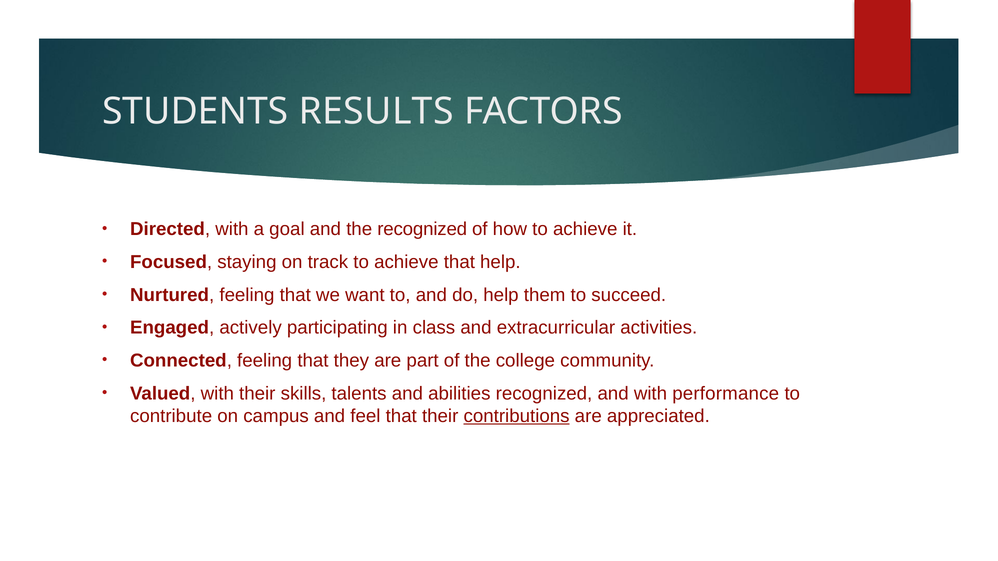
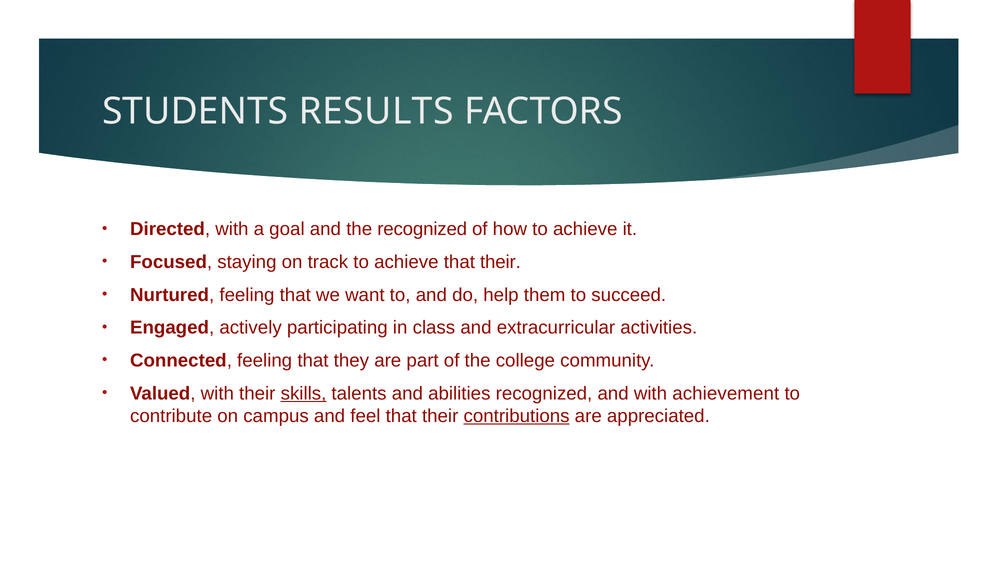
achieve that help: help -> their (500, 262)
skills underline: none -> present (304, 394)
performance: performance -> achievement (726, 394)
